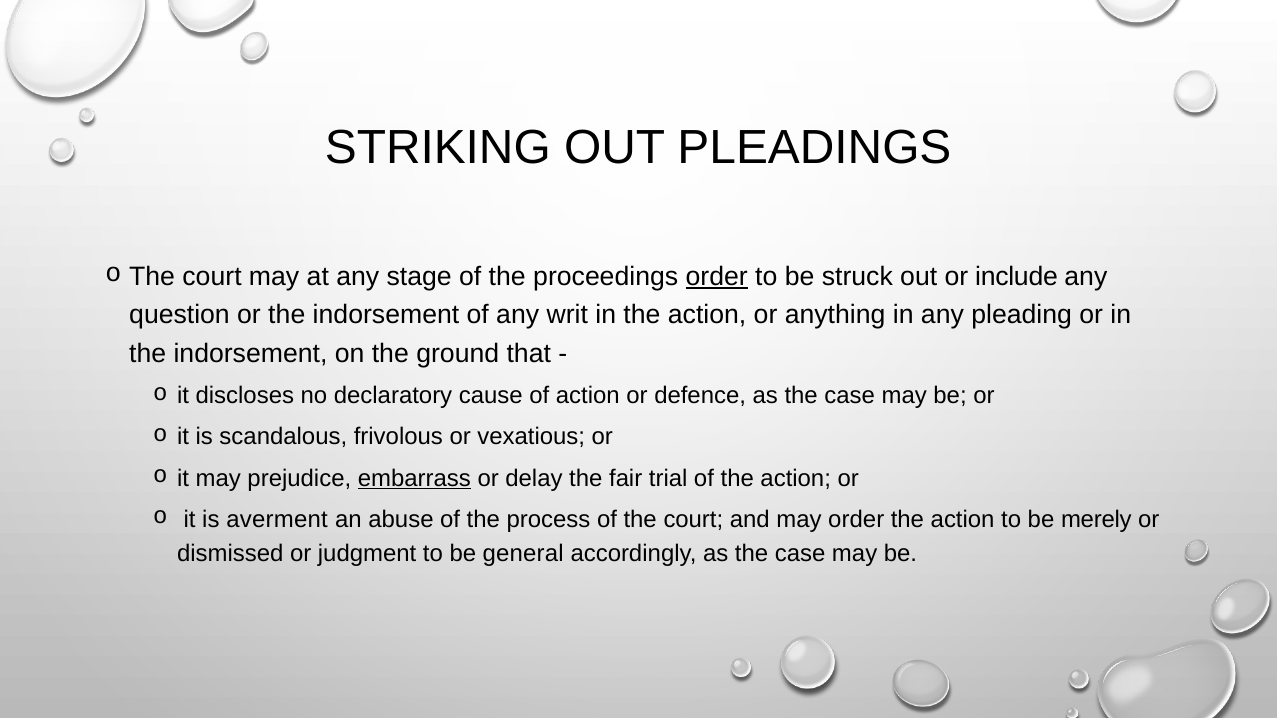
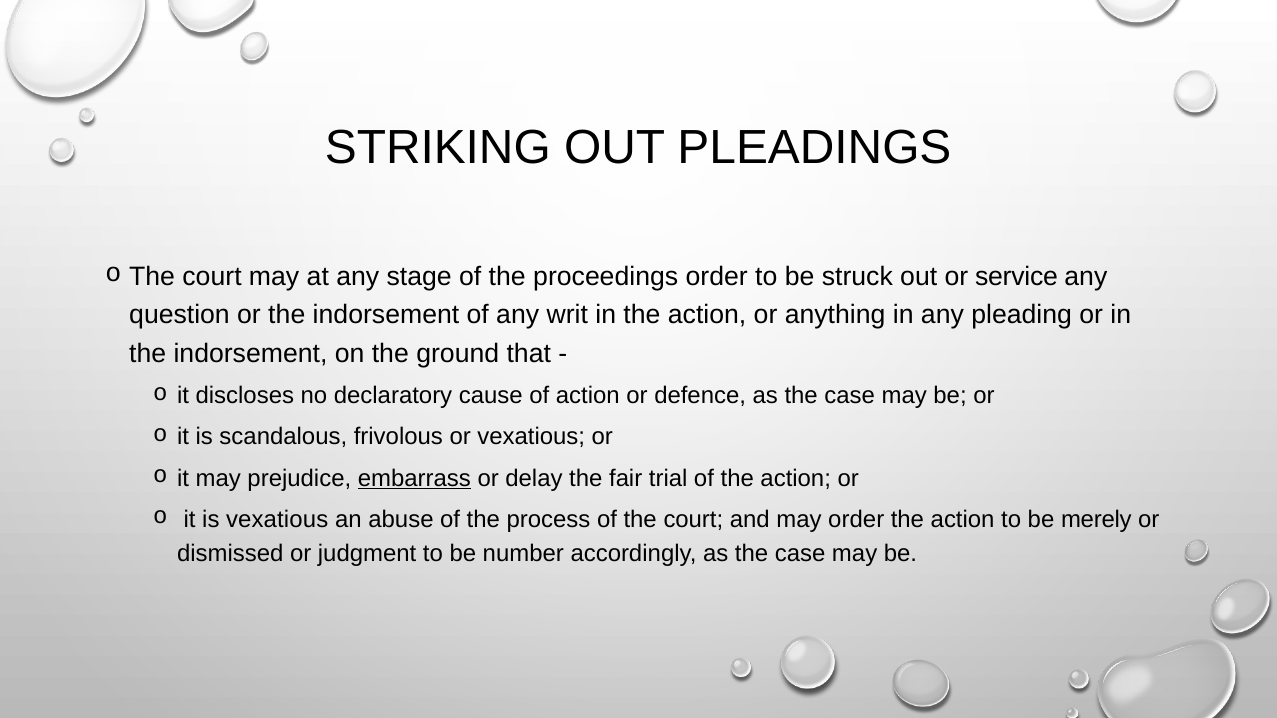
order underline: present -> none (717, 277)
include: include -> service (1016, 277)
is averment: averment -> vexatious (277, 519)
general: general -> number (523, 554)
